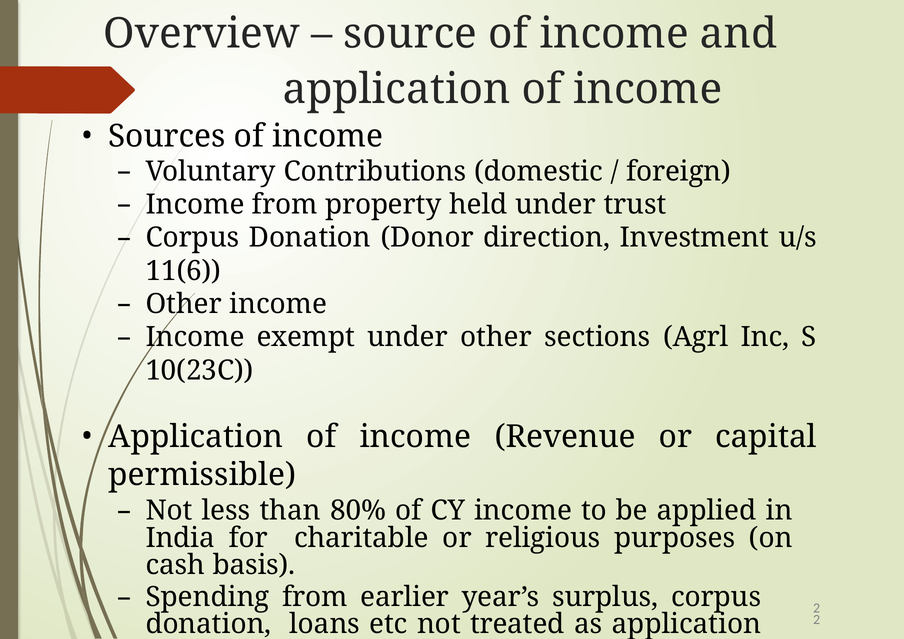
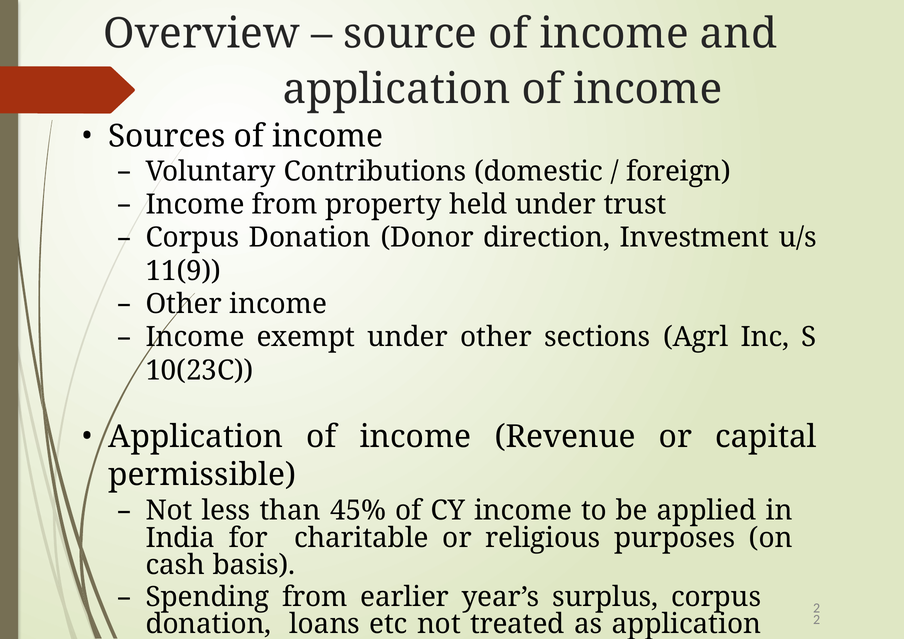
11(6: 11(6 -> 11(9 (183, 271)
80%: 80% -> 45% (358, 511)
